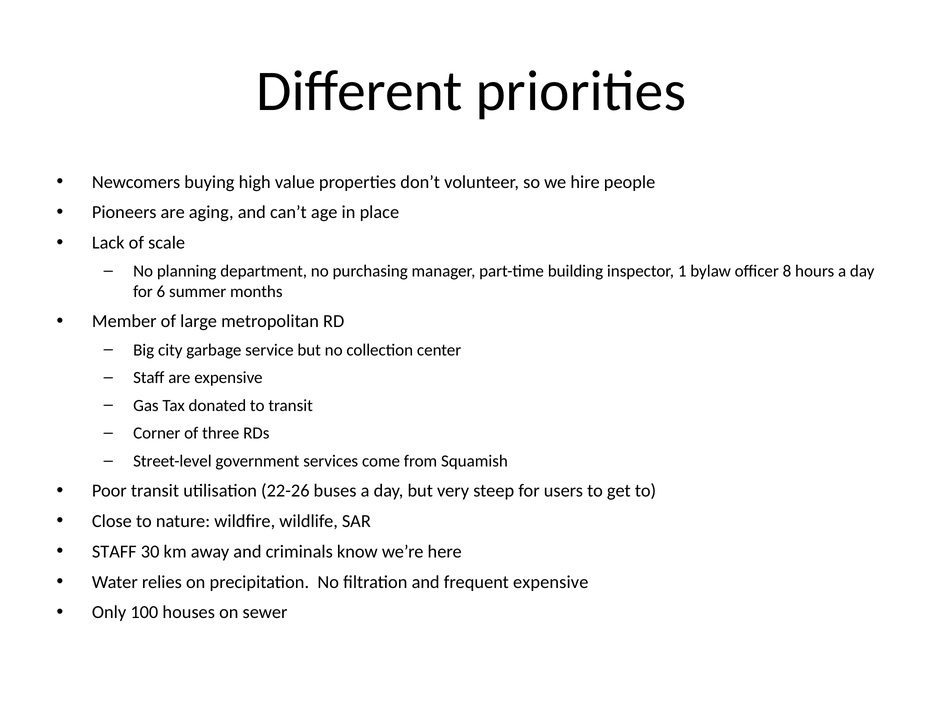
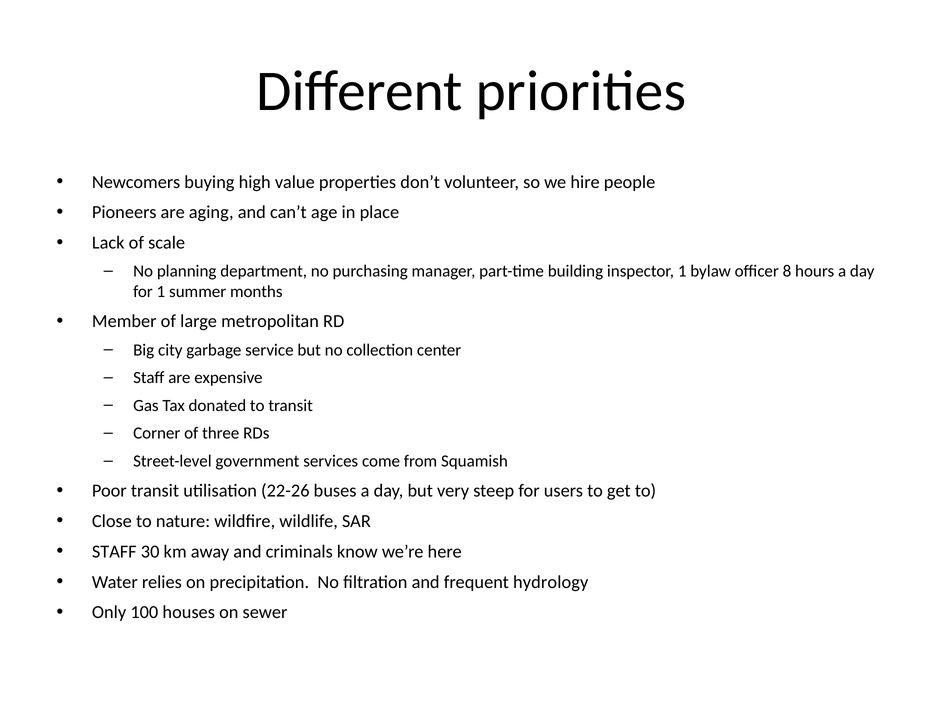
for 6: 6 -> 1 (161, 292)
frequent expensive: expensive -> hydrology (551, 582)
